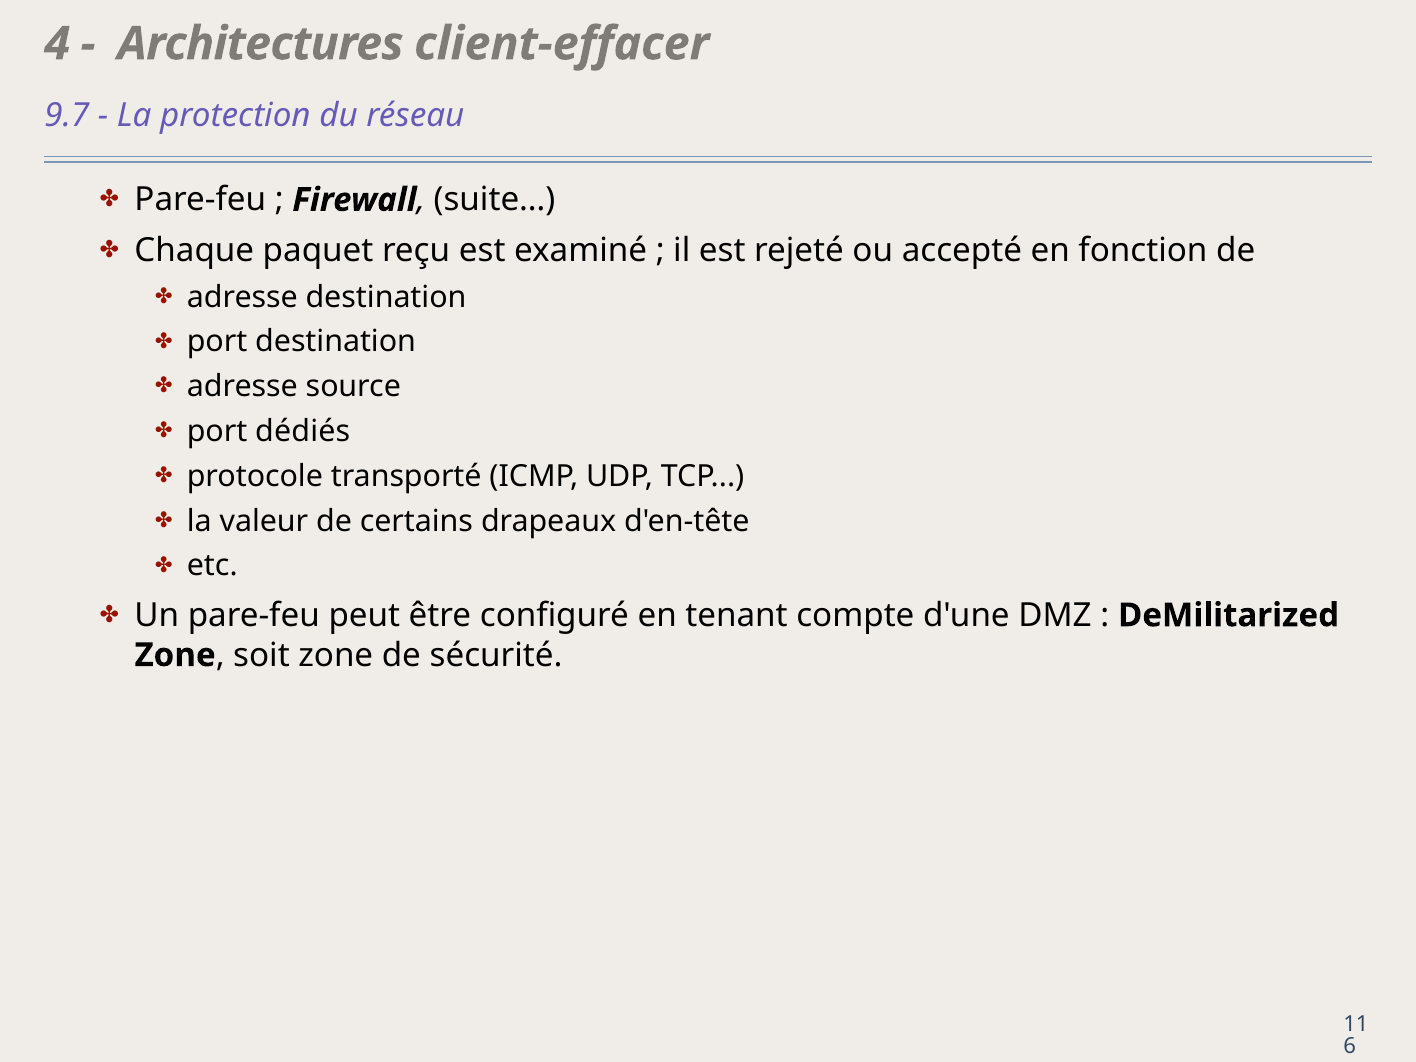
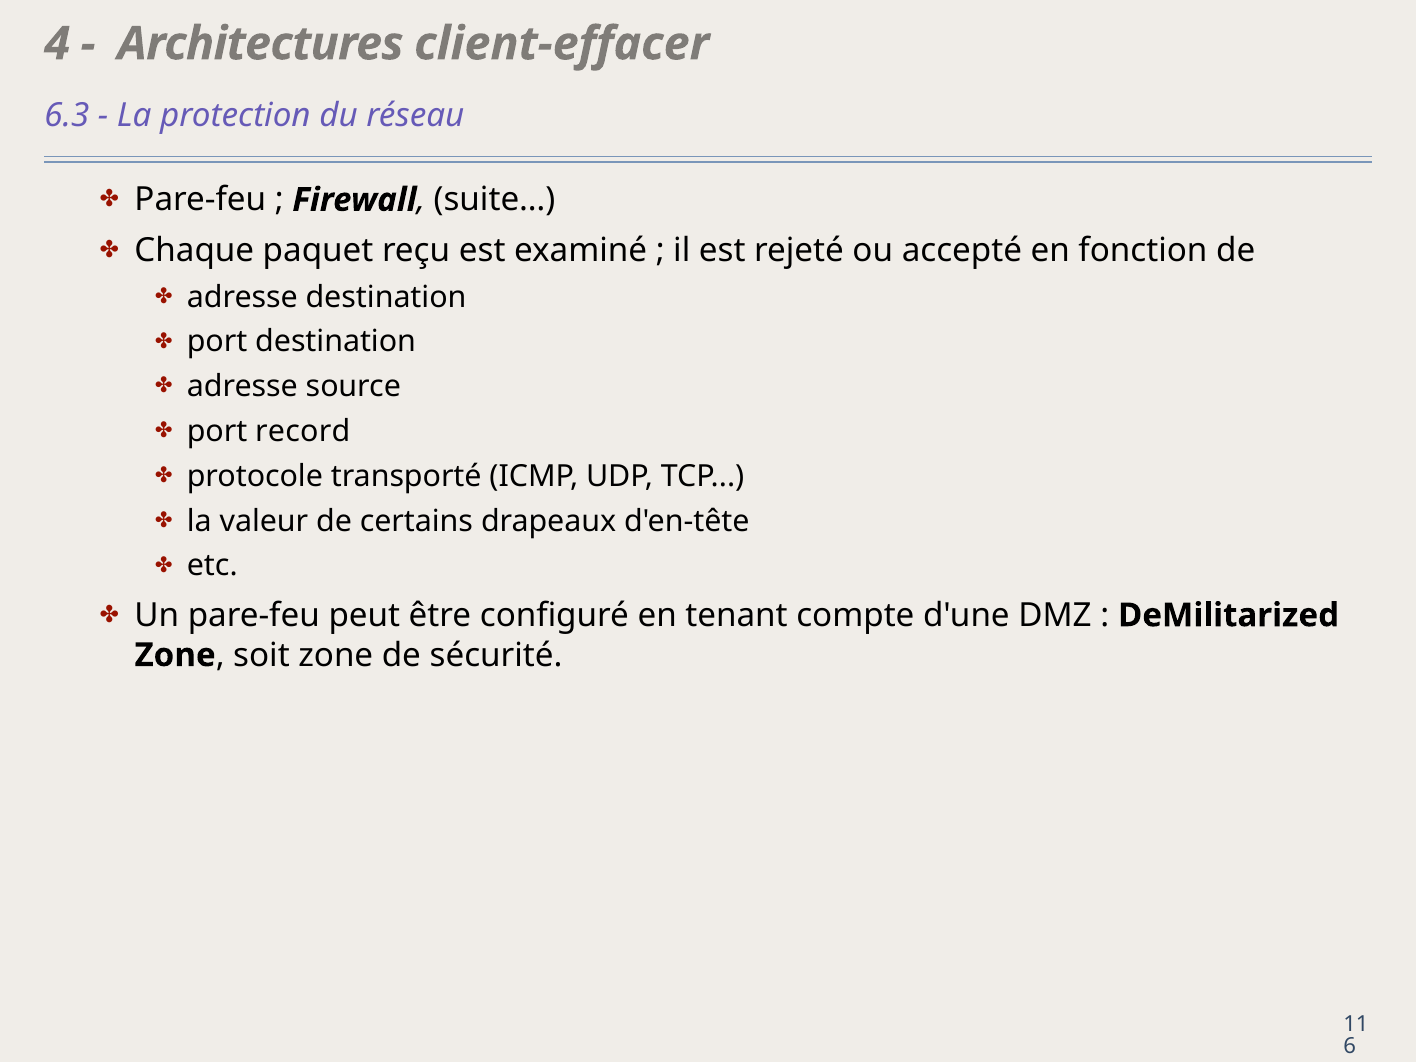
9.7: 9.7 -> 6.3 (67, 116)
dédiés: dédiés -> record (303, 431)
